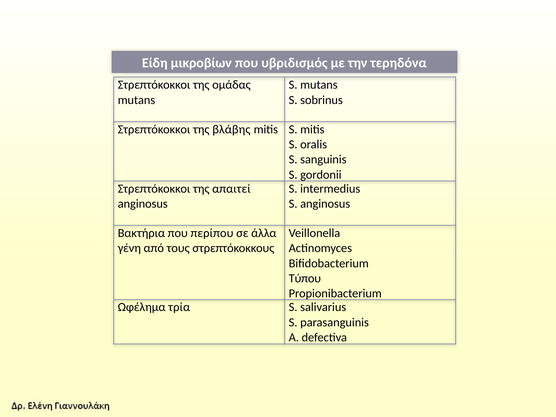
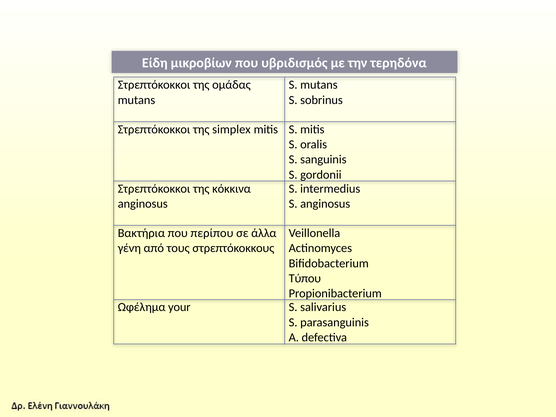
βλάβης: βλάβης -> simplex (231, 129)
απαιτεί: απαιτεί -> κόκκινα (232, 189)
τρία: τρία -> your (179, 307)
